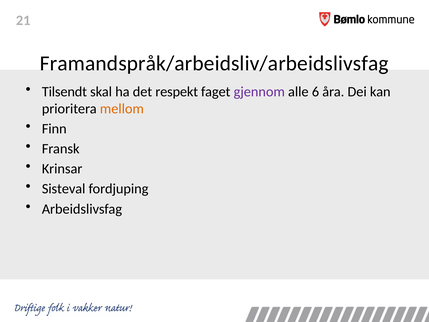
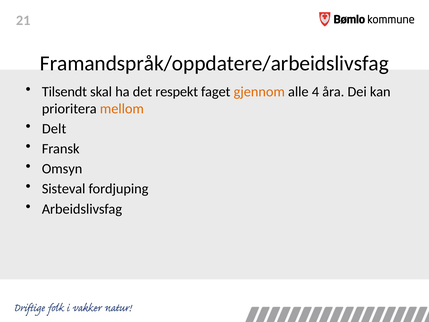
Framandspråk/arbeidsliv/arbeidslivsfag: Framandspråk/arbeidsliv/arbeidslivsfag -> Framandspråk/oppdatere/arbeidslivsfag (214, 63)
gjennom colour: purple -> orange (259, 92)
6: 6 -> 4 (315, 92)
Finn: Finn -> Delt (54, 129)
Krinsar: Krinsar -> Omsyn (62, 169)
